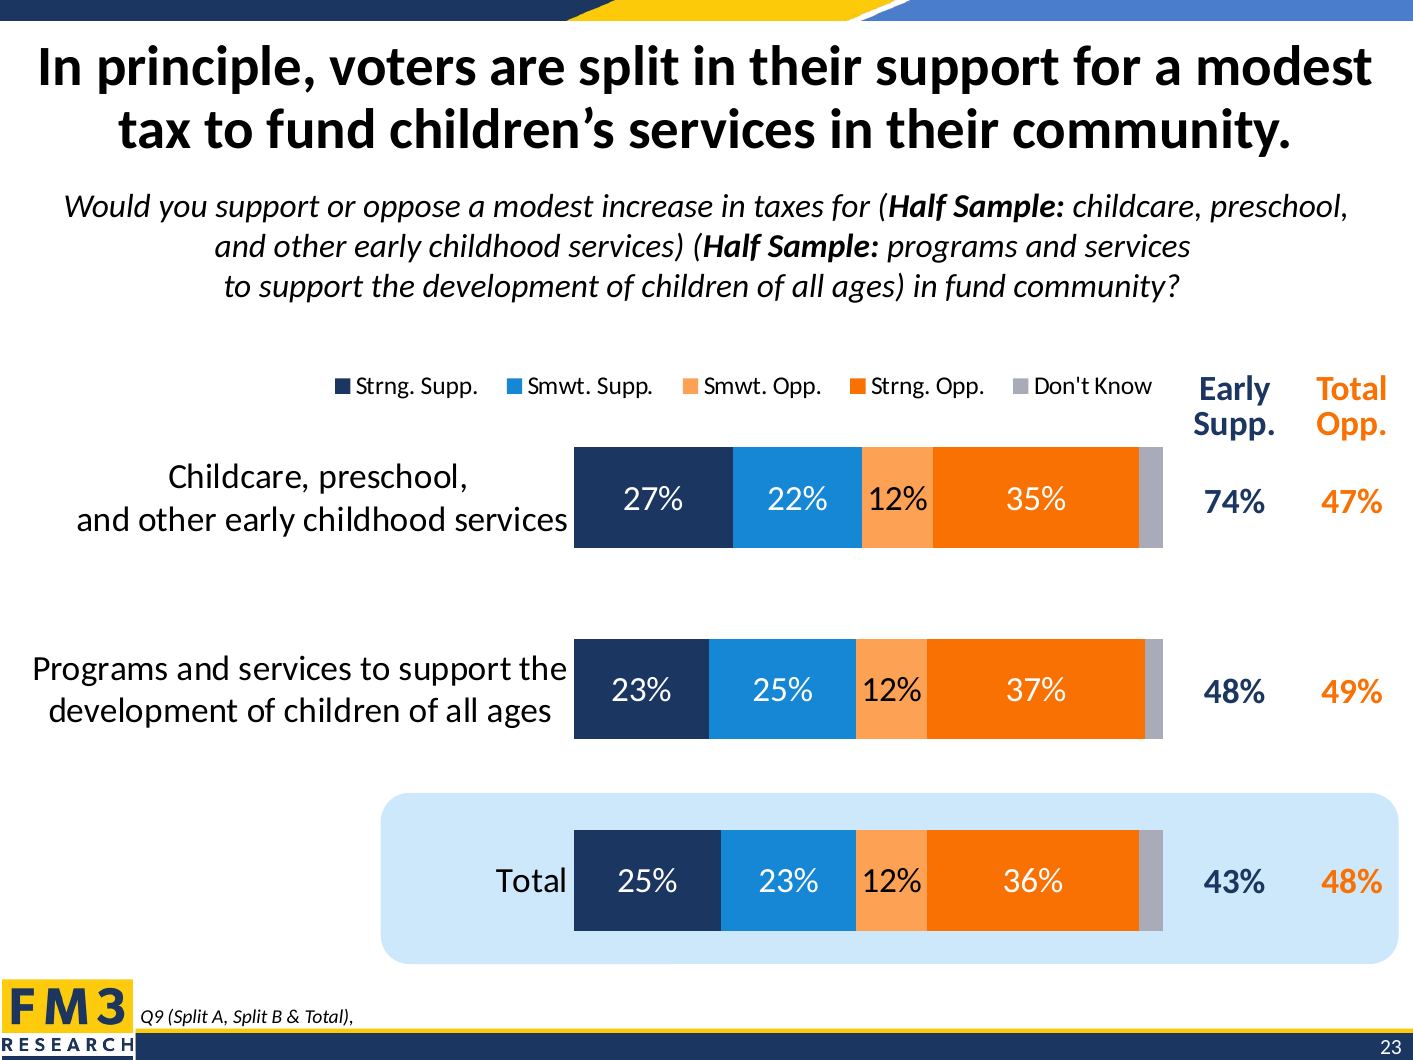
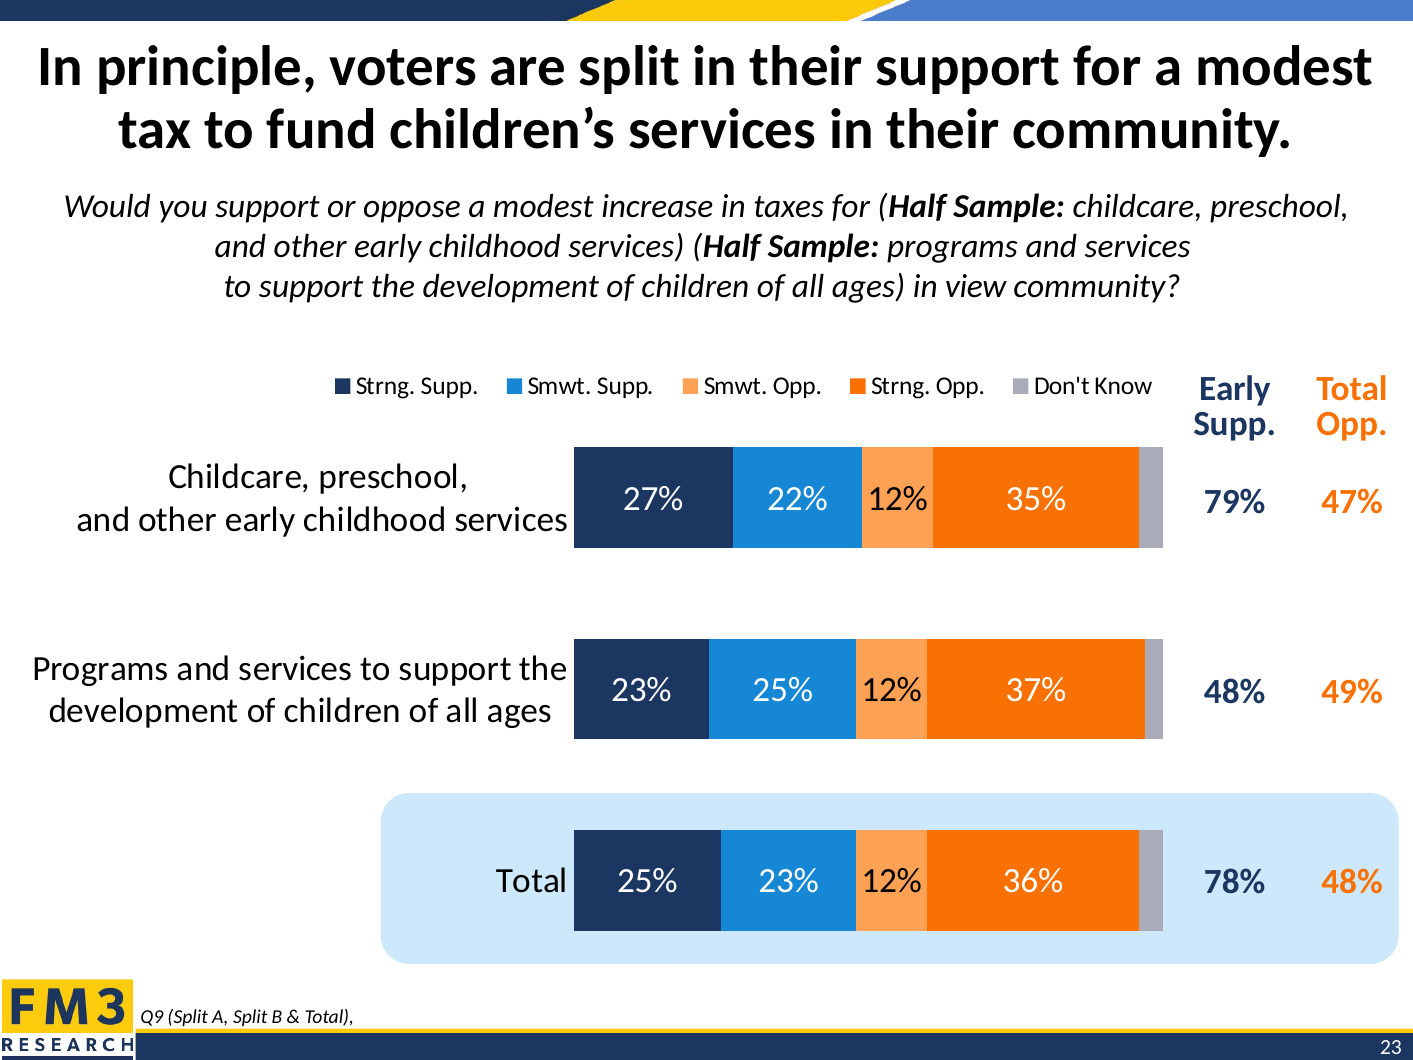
in fund: fund -> view (976, 286)
74%: 74% -> 79% (1235, 501)
43%: 43% -> 78% (1235, 881)
